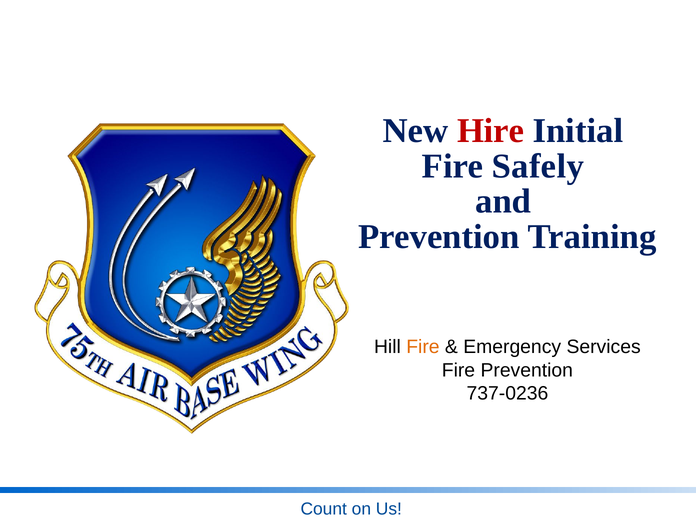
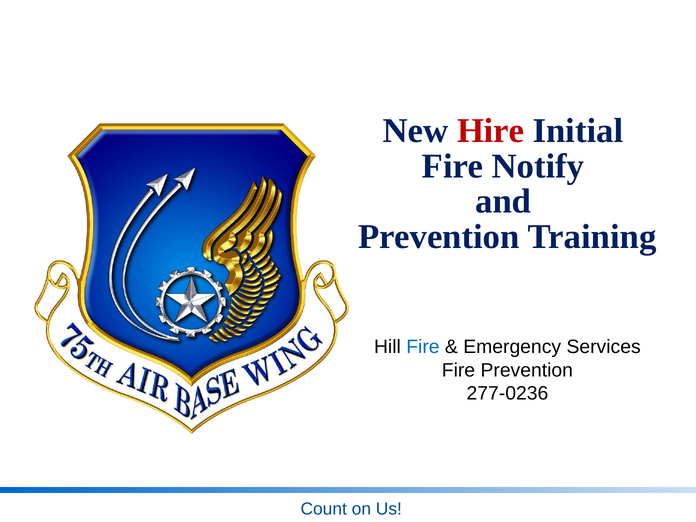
Safely: Safely -> Notify (538, 166)
Fire colour: orange -> blue (423, 347)
737-0236: 737-0236 -> 277-0236 (507, 393)
